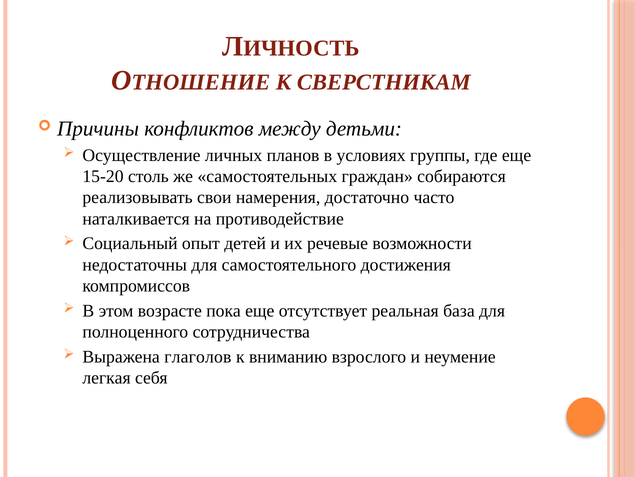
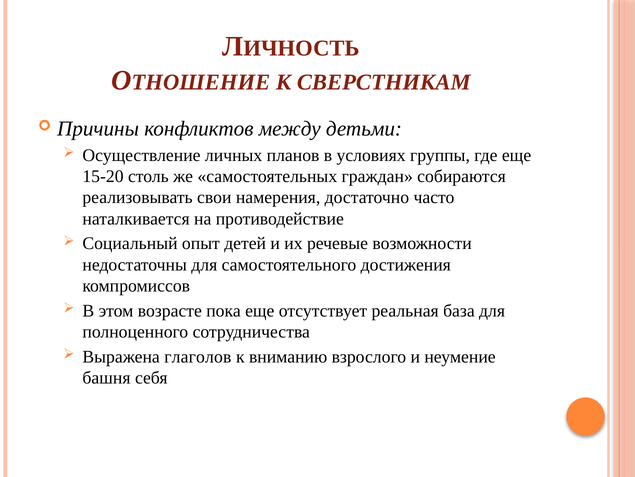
легкая: легкая -> башня (106, 377)
